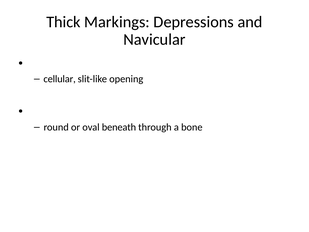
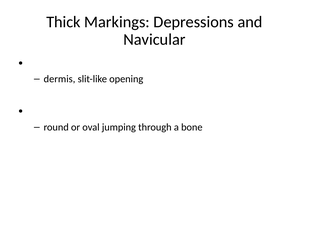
cellular: cellular -> dermis (59, 79)
beneath: beneath -> jumping (119, 127)
